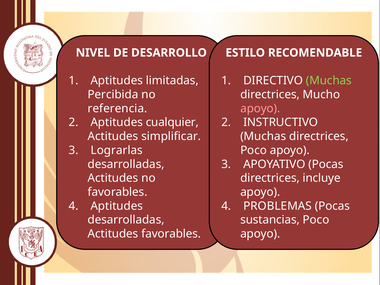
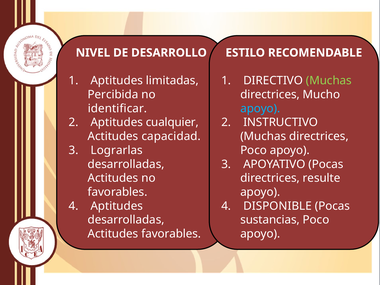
referencia: referencia -> identificar (117, 108)
apoyo colour: pink -> light blue (260, 108)
simplificar: simplificar -> capacidad (171, 136)
incluye: incluye -> resulte (322, 178)
PROBLEMAS: PROBLEMAS -> DISPONIBLE (278, 206)
